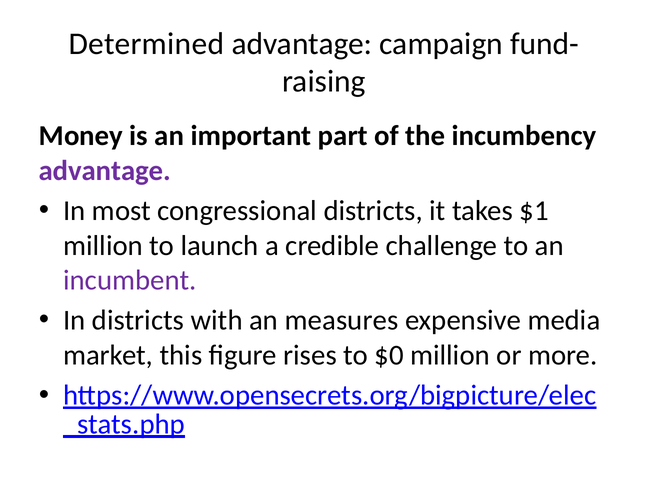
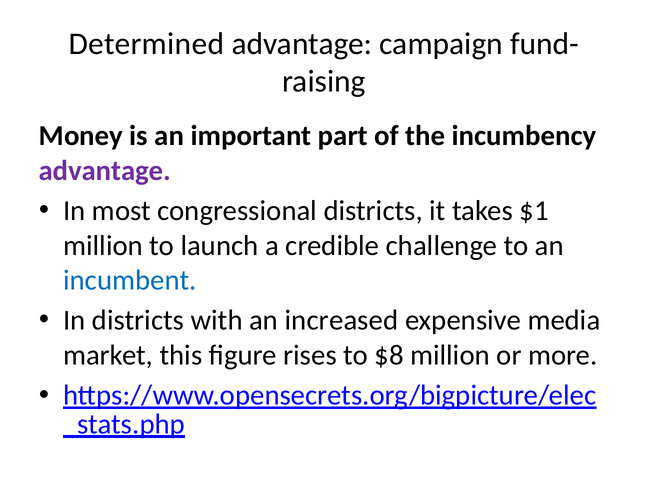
incumbent colour: purple -> blue (130, 280)
measures: measures -> increased (342, 320)
$0: $0 -> $8 (389, 355)
